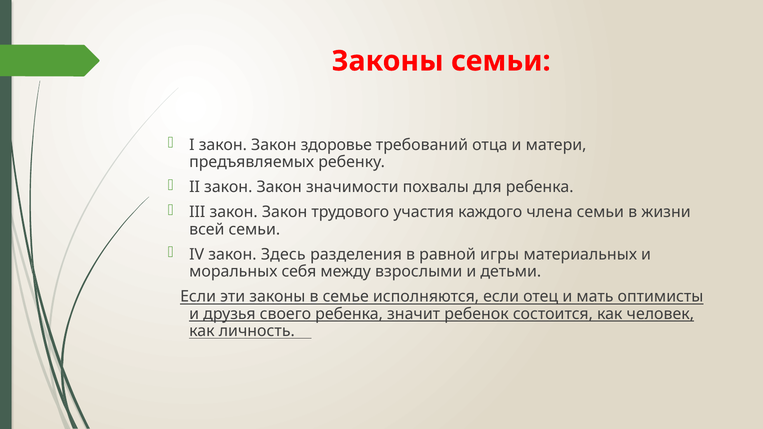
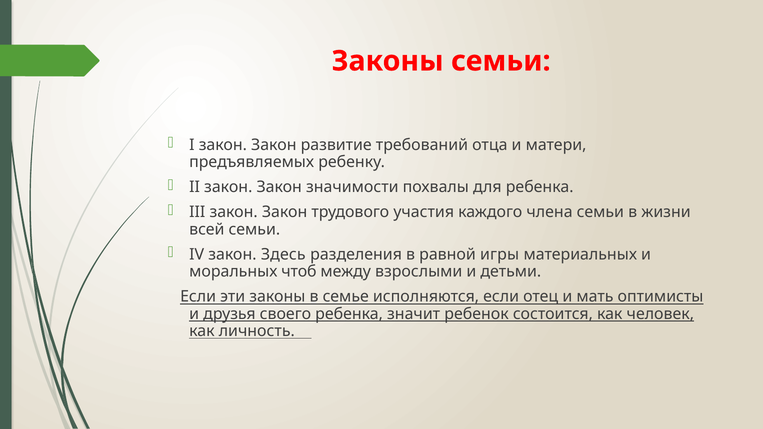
здоровье: здоровье -> развитие (336, 145)
себя: себя -> чтоб (299, 272)
